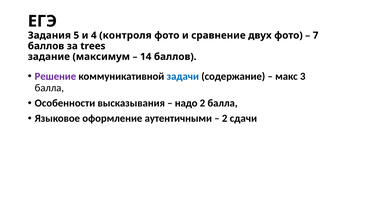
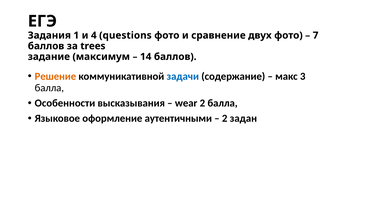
5: 5 -> 1 (76, 35)
контроля: контроля -> questions (125, 35)
Решение colour: purple -> orange (55, 77)
надо: надо -> wear (186, 103)
сдачи: сдачи -> задан (243, 119)
